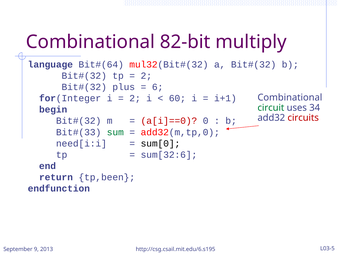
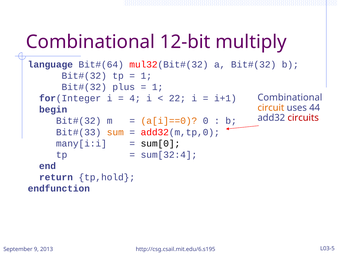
82-bit: 82-bit -> 12-bit (185, 42)
2: 2 -> 1 (146, 76)
6: 6 -> 1 (158, 87)
2: 2 -> 4 (135, 98)
60: 60 -> 22 (177, 98)
circuit colour: green -> orange (271, 107)
34: 34 -> 44 (315, 107)
a[i]==0 colour: red -> orange (169, 121)
sum colour: green -> orange (115, 132)
need[i:i: need[i:i -> many[i:i (81, 143)
sum[32:6: sum[32:6 -> sum[32:4 (169, 154)
tp,been: tp,been -> tp,hold (107, 177)
